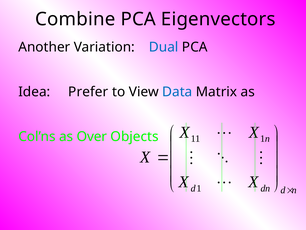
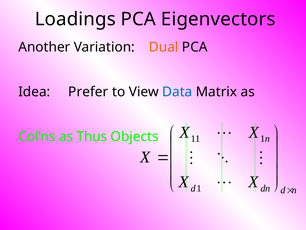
Combine: Combine -> Loadings (75, 19)
Dual colour: blue -> orange (164, 47)
Over: Over -> Thus (92, 136)
